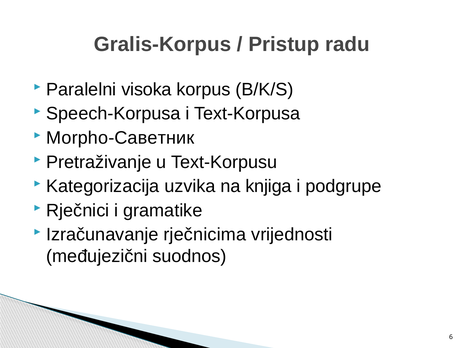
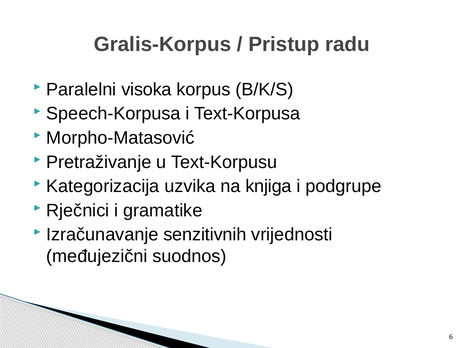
Morpho-Саветник: Morpho-Саветник -> Morpho-Matasović (120, 138)
rječnicima: rječnicima -> senzitivnih (205, 235)
